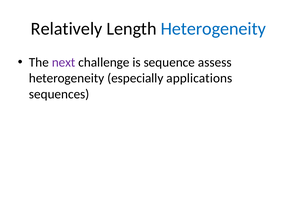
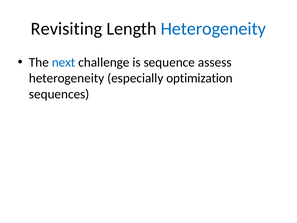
Relatively: Relatively -> Revisiting (67, 29)
next colour: purple -> blue (64, 62)
applications: applications -> optimization (199, 78)
